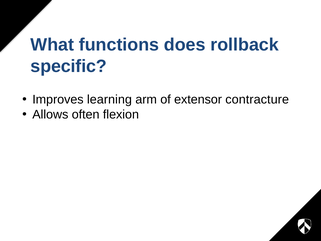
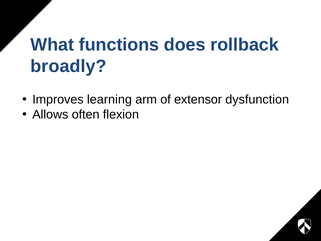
specific: specific -> broadly (69, 66)
contracture: contracture -> dysfunction (257, 100)
